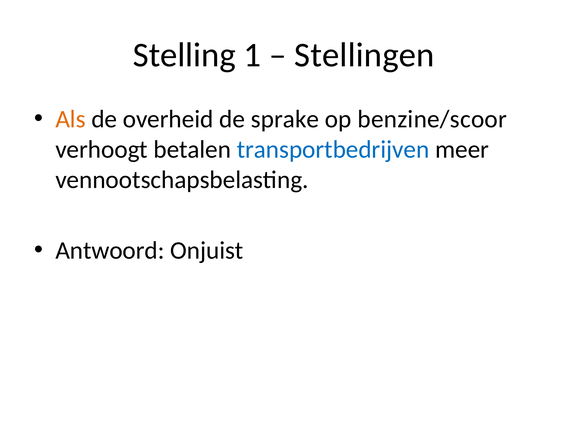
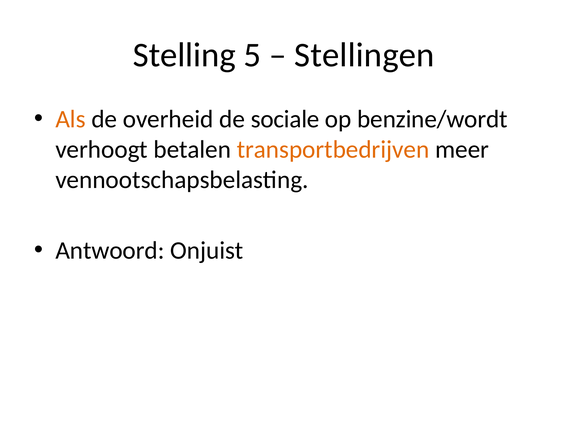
1: 1 -> 5 (252, 55)
sprake: sprake -> sociale (285, 119)
benzine/scoor: benzine/scoor -> benzine/wordt (432, 119)
transportbedrijven colour: blue -> orange (333, 149)
